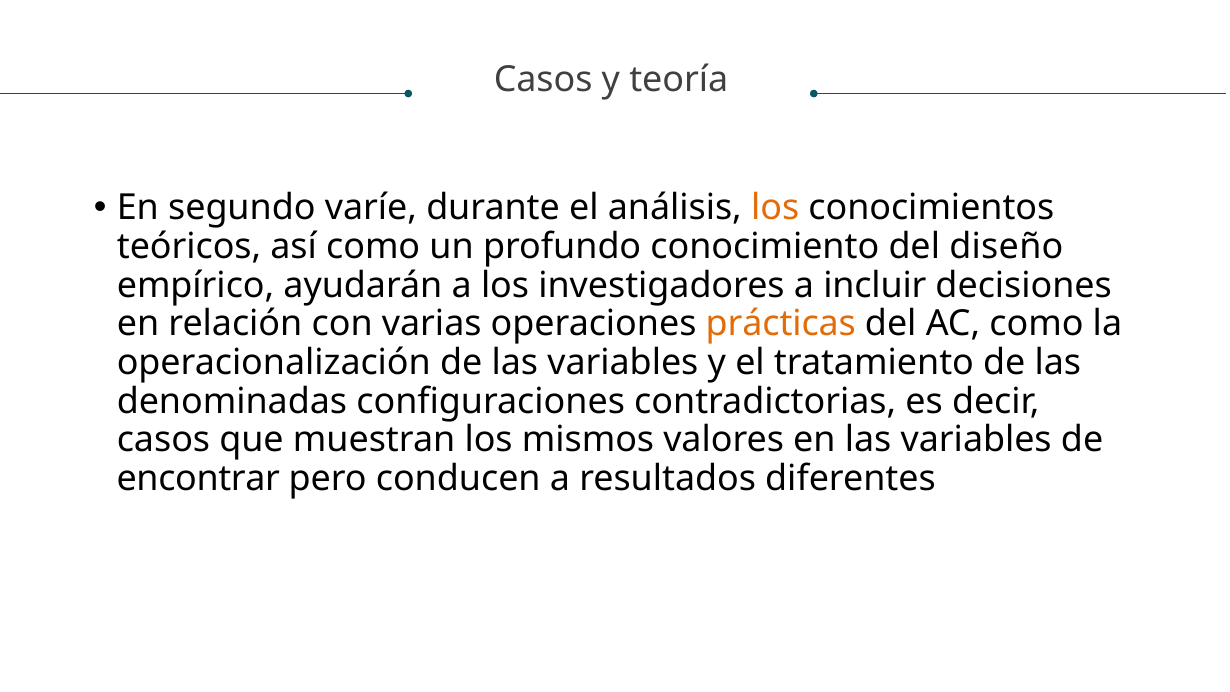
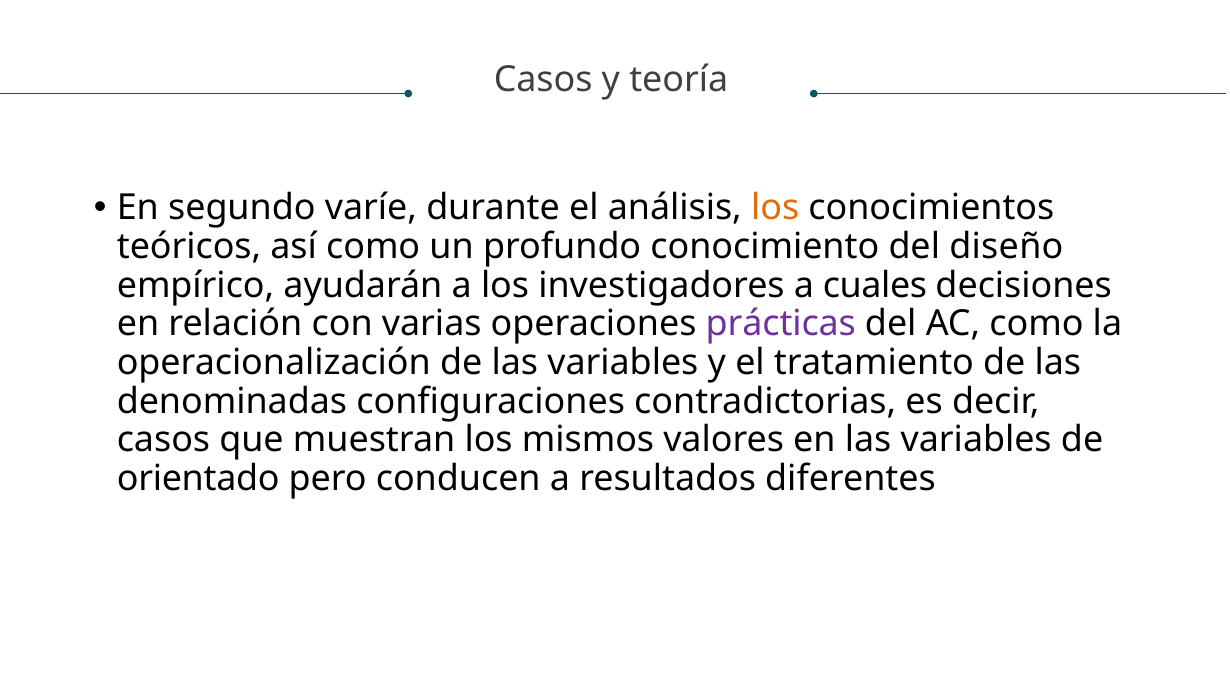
incluir: incluir -> cuales (875, 285)
prácticas colour: orange -> purple (781, 324)
encontrar: encontrar -> orientado (198, 479)
